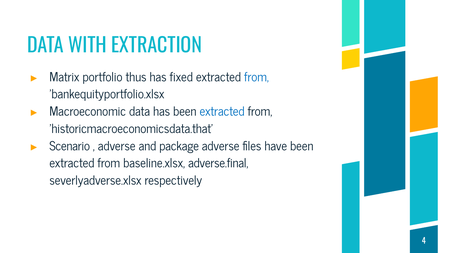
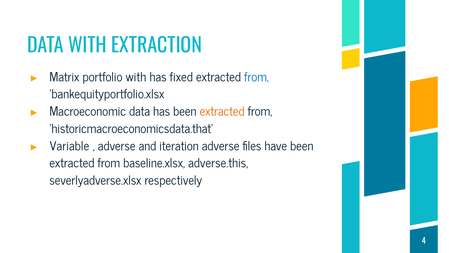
portfolio thus: thus -> with (136, 77)
extracted colour: blue -> orange (222, 112)
Scenario: Scenario -> Variable (70, 146)
package: package -> iteration (179, 146)
adverse.final: adverse.final -> adverse.this (218, 163)
